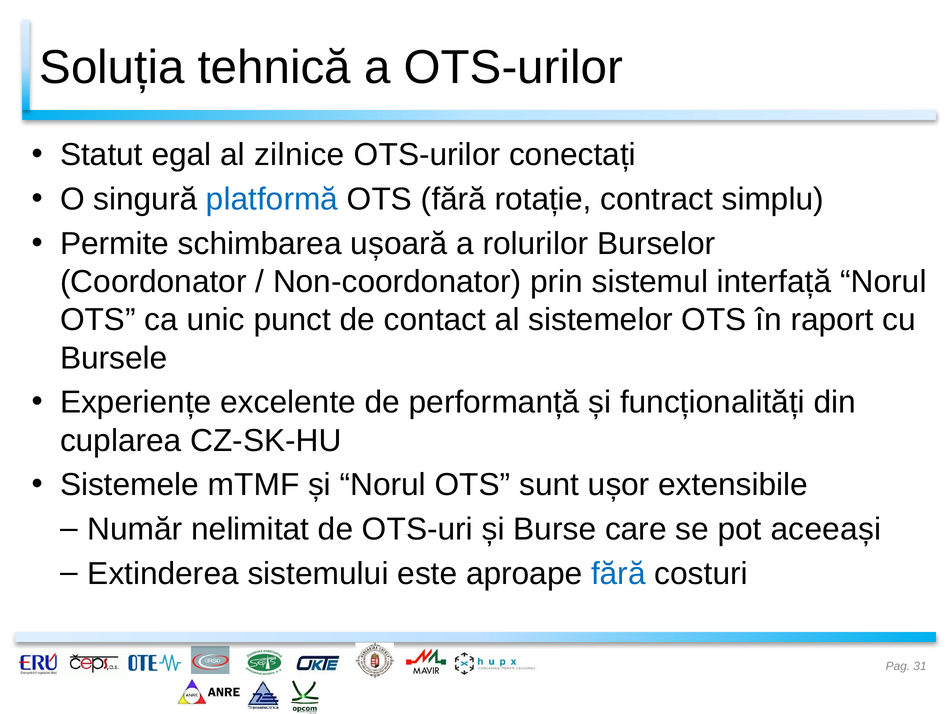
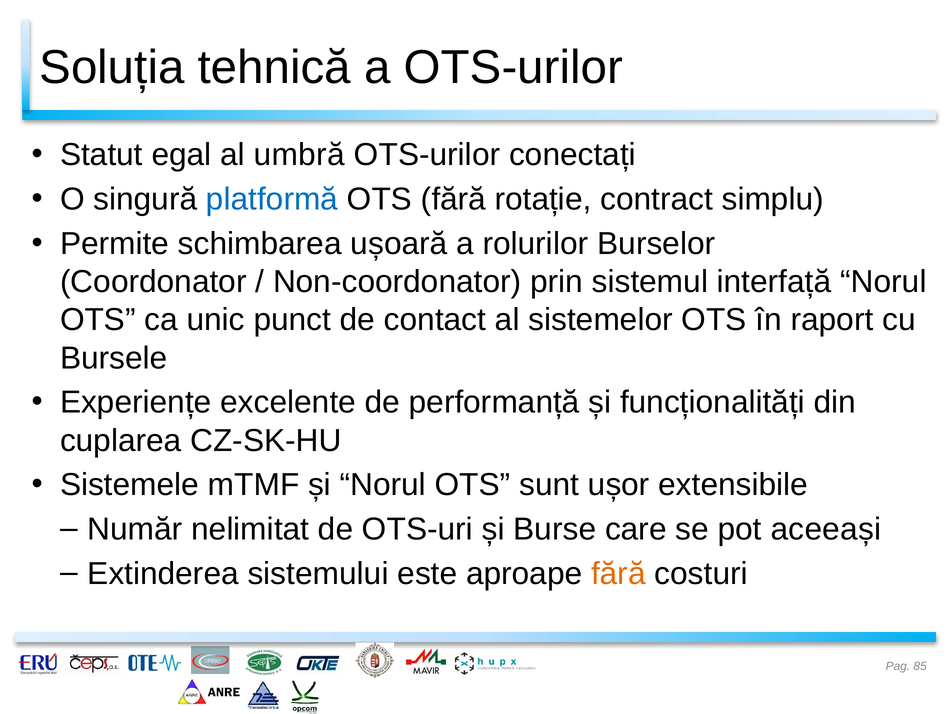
zilnice: zilnice -> umbră (299, 155)
fără colour: blue -> orange (618, 573)
31: 31 -> 85 (920, 665)
